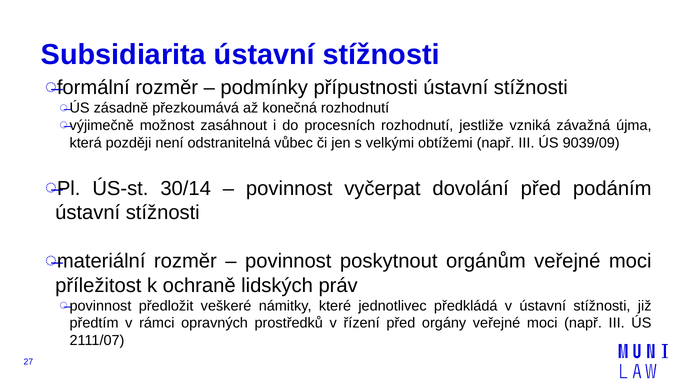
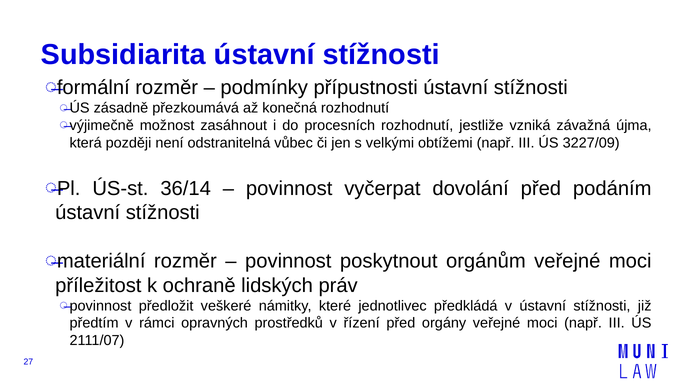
9039/09: 9039/09 -> 3227/09 (591, 143)
30/14: 30/14 -> 36/14 (186, 188)
